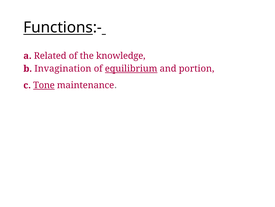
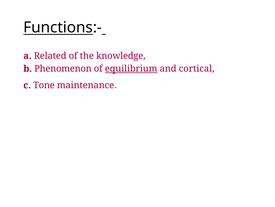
Invagination: Invagination -> Phenomenon (63, 68)
portion: portion -> cortical (197, 68)
Tone underline: present -> none (44, 85)
